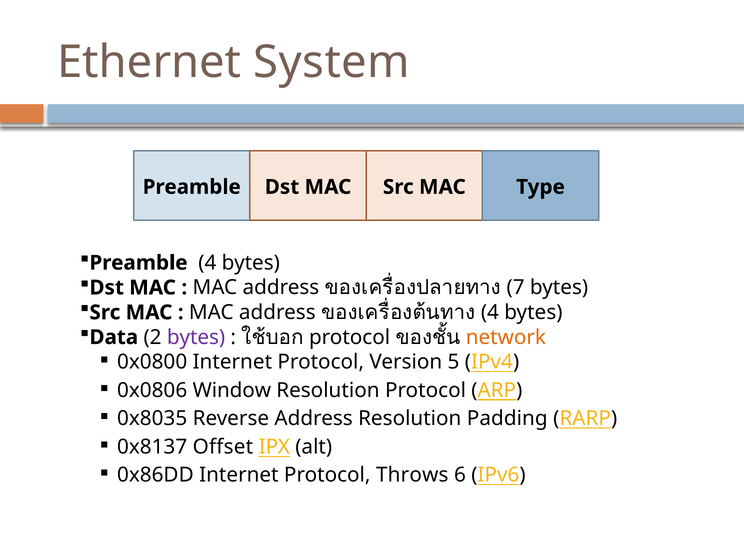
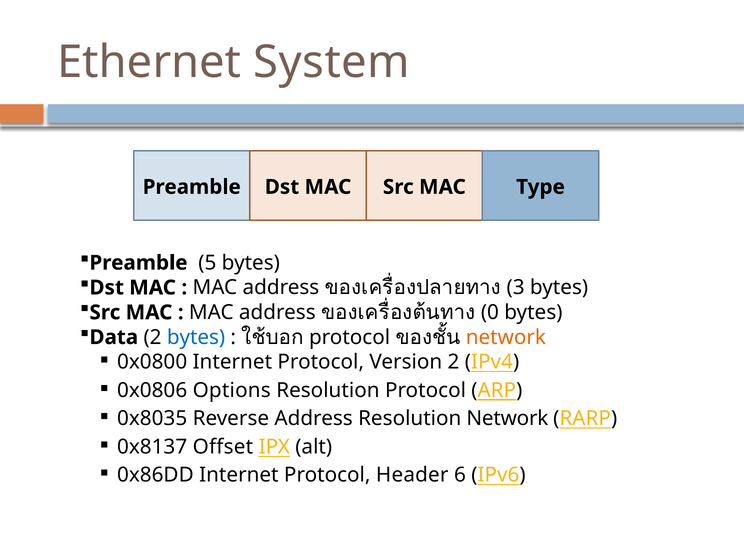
Preamble 4: 4 -> 5 (207, 263)
7: 7 -> 3 (516, 288)
4: 4 -> 0 (490, 312)
bytes colour: purple -> blue (196, 337)
Version 5: 5 -> 2 (453, 362)
Window: Window -> Options (232, 390)
Resolution Padding: Padding -> Network (507, 419)
Throws: Throws -> Header (412, 475)
